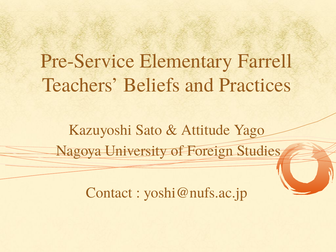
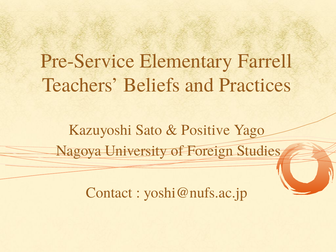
Attitude: Attitude -> Positive (206, 130)
